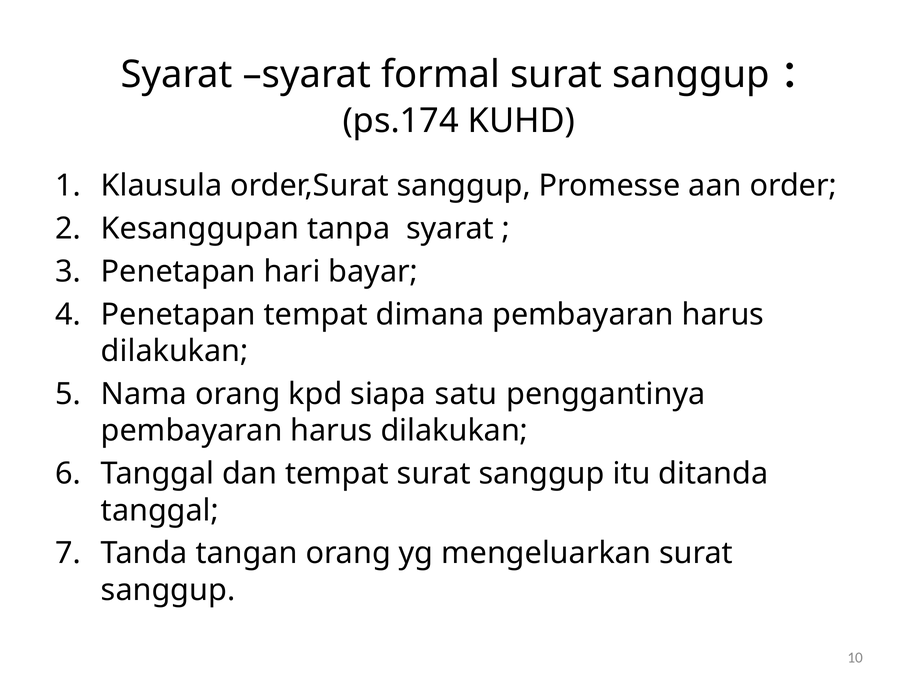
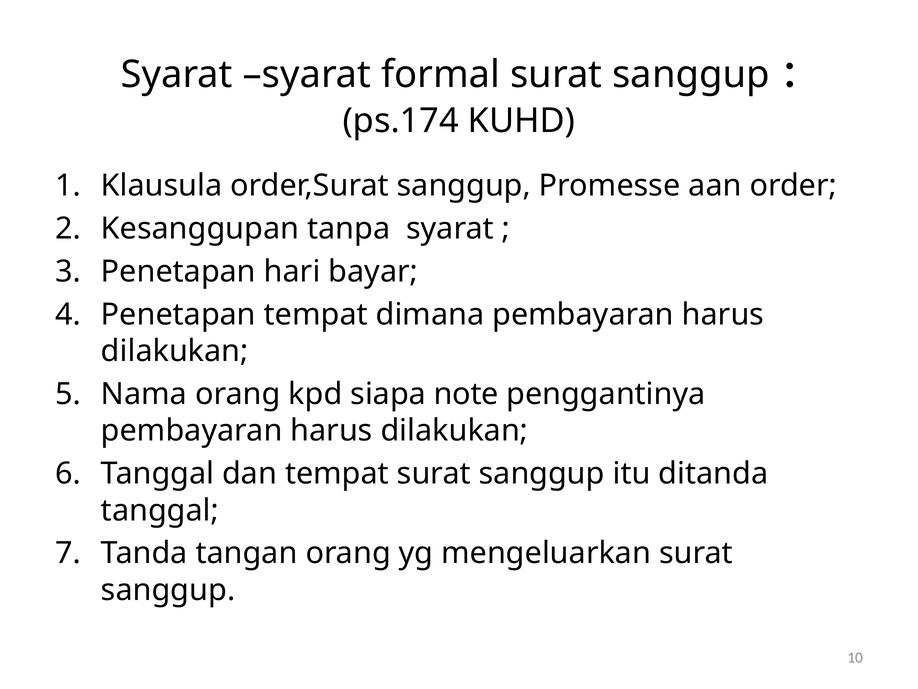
satu: satu -> note (466, 394)
